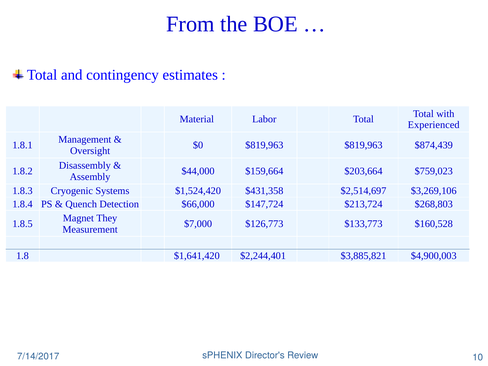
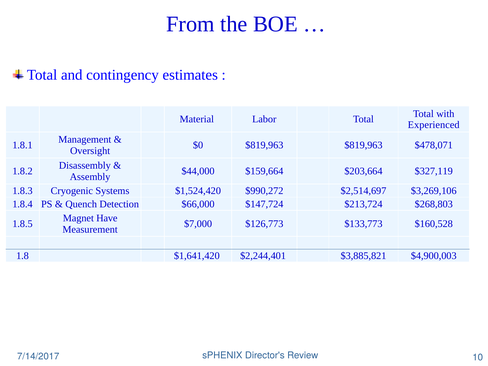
$874,439: $874,439 -> $478,071 (434, 145)
$759,023: $759,023 -> $327,119 (434, 171)
$431,358: $431,358 -> $990,272 (264, 191)
They: They -> Have (107, 218)
